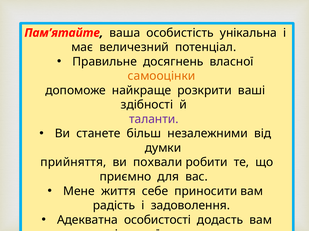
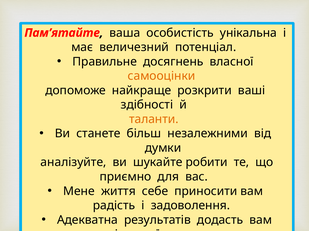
таланти colour: purple -> orange (154, 120)
прийняття: прийняття -> аналізуйте (73, 163)
похвали: похвали -> шукайте (158, 163)
особистості: особистості -> результатів (157, 221)
